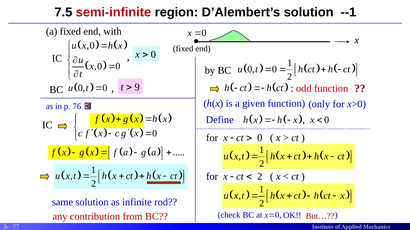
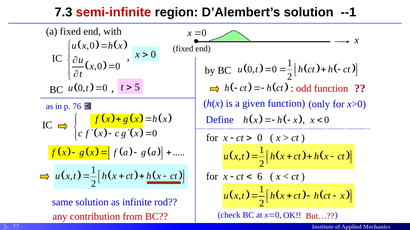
7.5: 7.5 -> 7.3 (63, 12)
9: 9 -> 5 (137, 87)
2: 2 -> 6 (260, 177)
